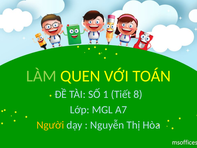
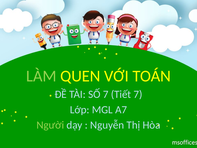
SỐ 1: 1 -> 7 (106, 94)
Tiết 8: 8 -> 7 (138, 94)
Người colour: yellow -> light green (50, 125)
